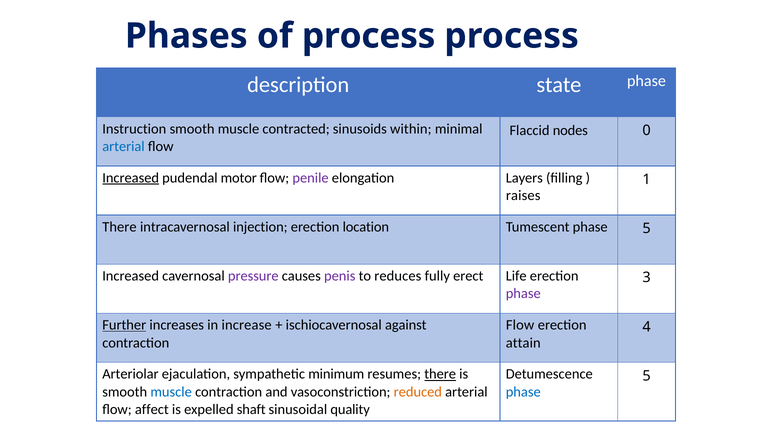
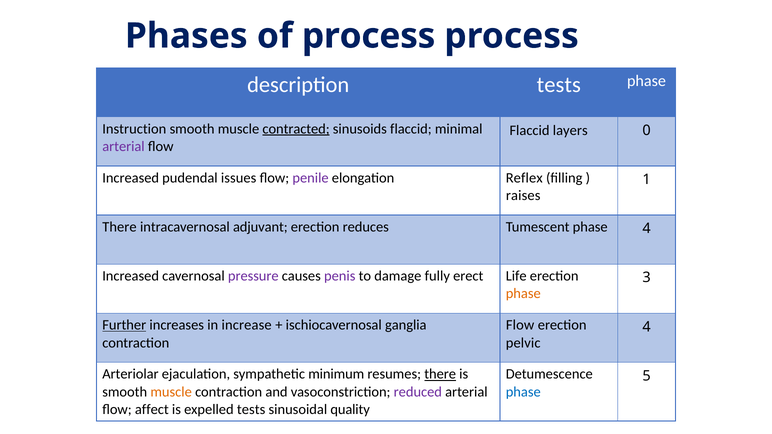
description state: state -> tests (559, 85)
contracted underline: none -> present (296, 129)
sinusoids within: within -> flaccid (411, 129)
nodes: nodes -> layers (570, 131)
arterial colour: blue -> purple (123, 147)
Increased underline: present -> none (131, 178)
motor: motor -> issues (239, 178)
Layers: Layers -> Reflex (524, 178)
injection: injection -> adjuvant (260, 227)
location: location -> reduces (366, 227)
Tumescent phase 5: 5 -> 4 (647, 229)
reduces: reduces -> damage (398, 276)
phase colour: purple -> orange (523, 294)
against: against -> ganglia (406, 325)
attain: attain -> pelvic (523, 343)
muscle colour: blue -> orange (171, 392)
reduced colour: orange -> purple (418, 392)
expelled shaft: shaft -> tests (251, 410)
